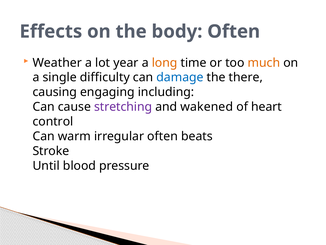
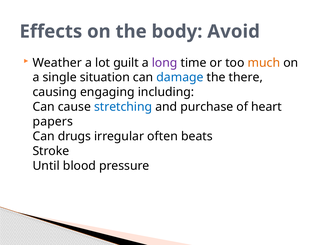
body Often: Often -> Avoid (234, 31)
year: year -> guilt (126, 63)
long colour: orange -> purple (165, 63)
difficulty: difficulty -> situation (105, 77)
stretching colour: purple -> blue (123, 107)
wakened: wakened -> purchase (207, 107)
control: control -> papers (53, 121)
warm: warm -> drugs (74, 136)
